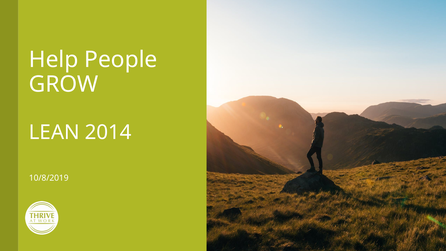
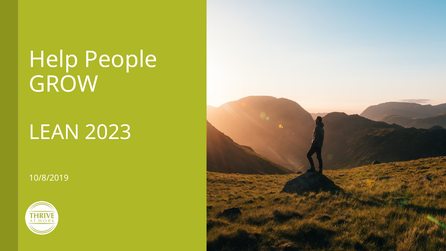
2014: 2014 -> 2023 (108, 132)
